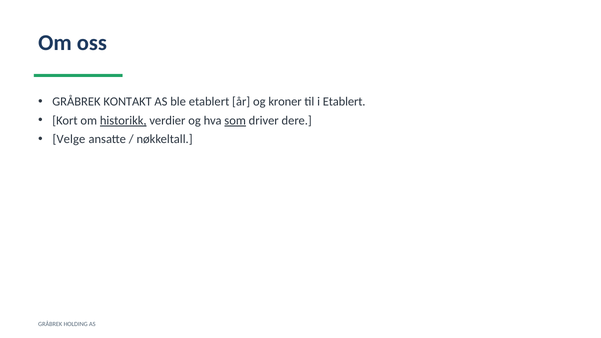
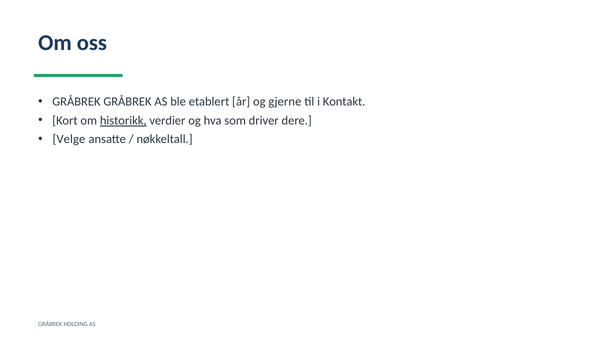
GRÅBREK KONTAKT: KONTAKT -> GRÅBREK (127, 102)
kroner: kroner -> gjerne (285, 102)
i Etablert: Etablert -> Kontakt (344, 102)
som underline: present -> none (235, 121)
